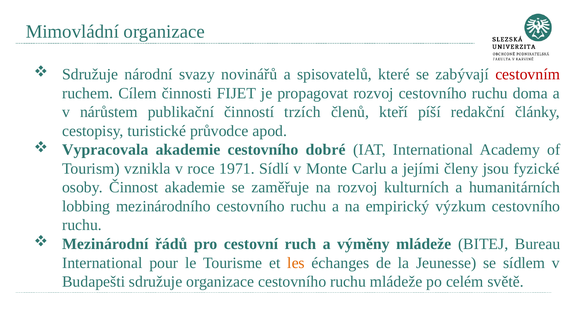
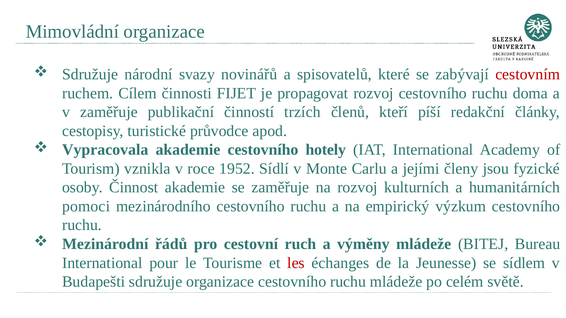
v nárůstem: nárůstem -> zaměřuje (109, 112)
dobré: dobré -> hotely (326, 150)
1971: 1971 -> 1952 (237, 169)
lobbing: lobbing -> pomoci (86, 207)
les colour: orange -> red (296, 263)
